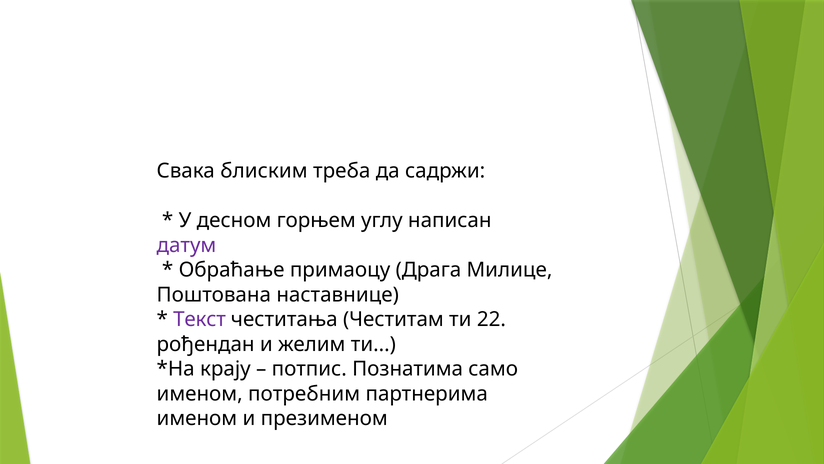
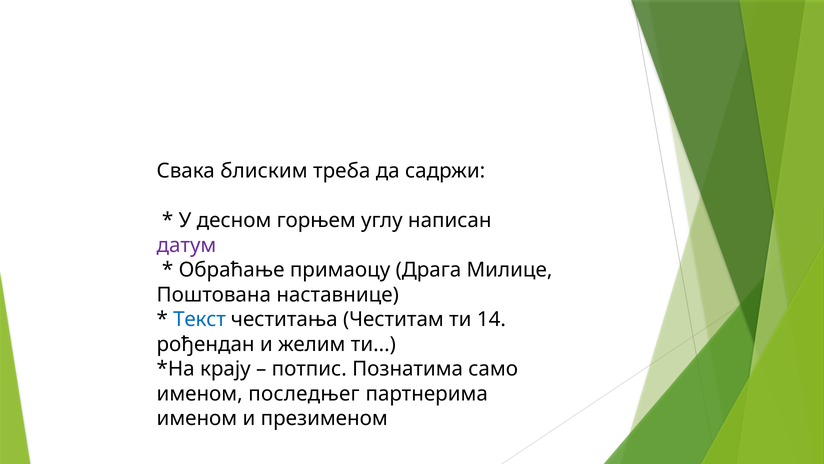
Текст colour: purple -> blue (200, 319)
22: 22 -> 14 (491, 319)
потребним: потребним -> последњег (304, 393)
